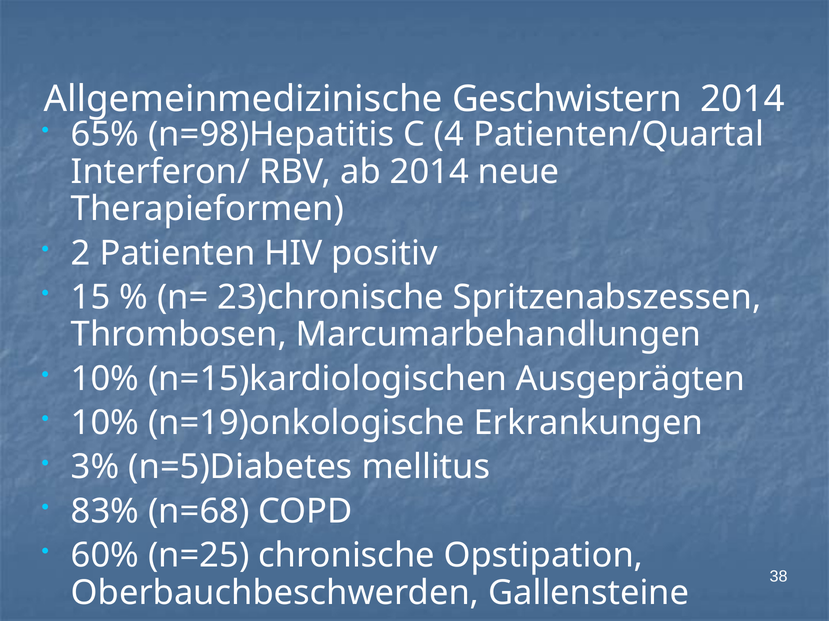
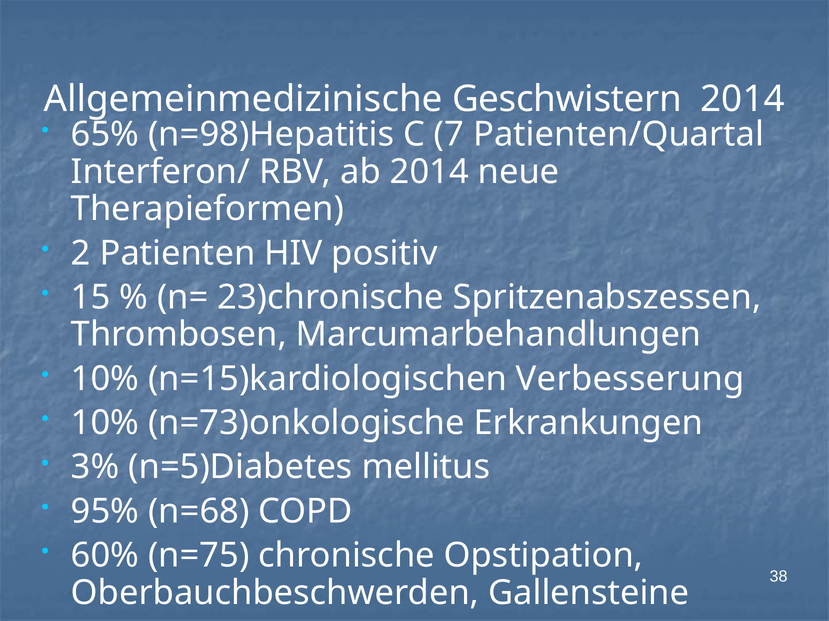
4: 4 -> 7 (449, 135)
Ausgeprägten: Ausgeprägten -> Verbesserung (630, 379)
n=19)onkologische: n=19)onkologische -> n=73)onkologische (306, 423)
83%: 83% -> 95% (105, 512)
n=25: n=25 -> n=75 (199, 556)
